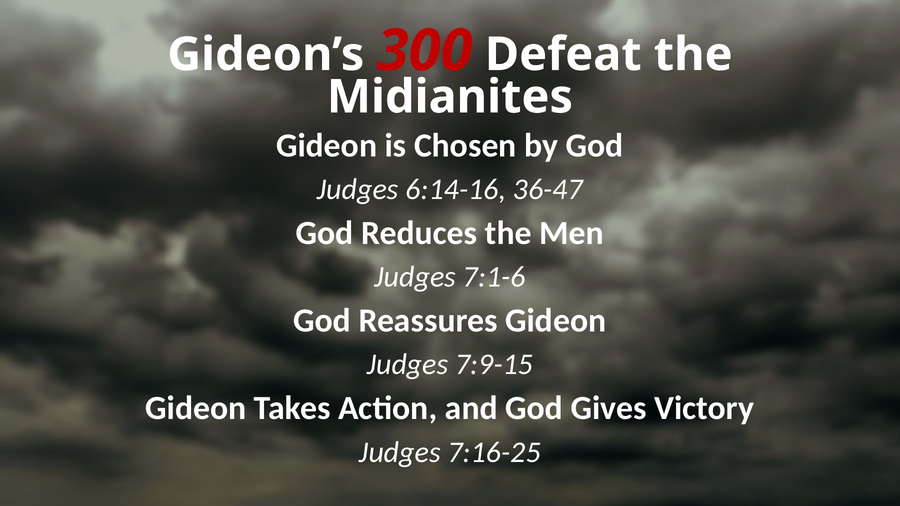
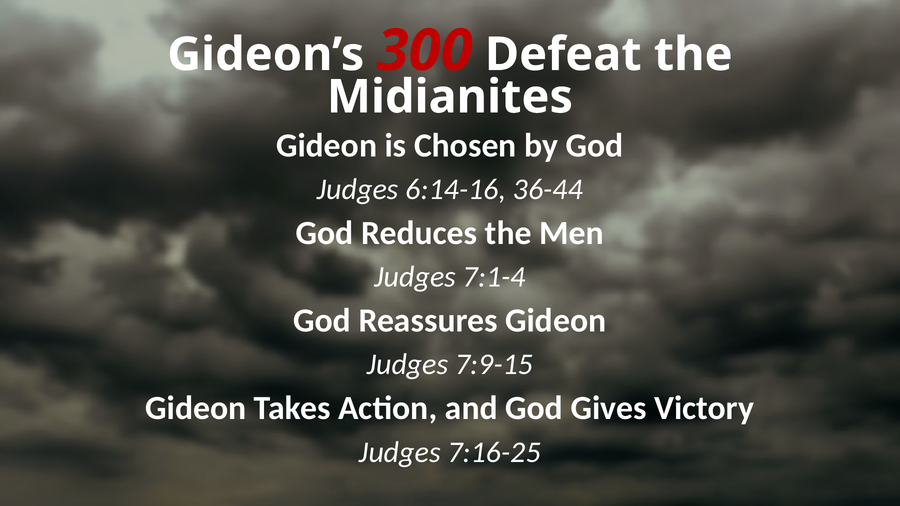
36-47: 36-47 -> 36-44 (548, 189)
7:1-6: 7:1-6 -> 7:1-4 (494, 277)
